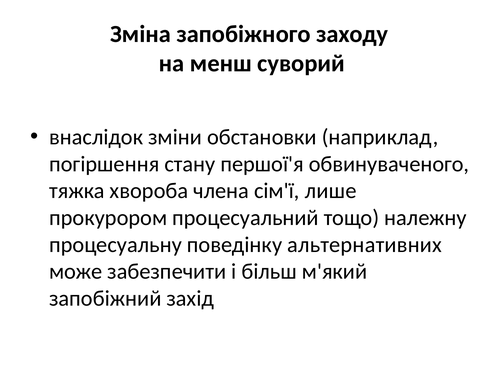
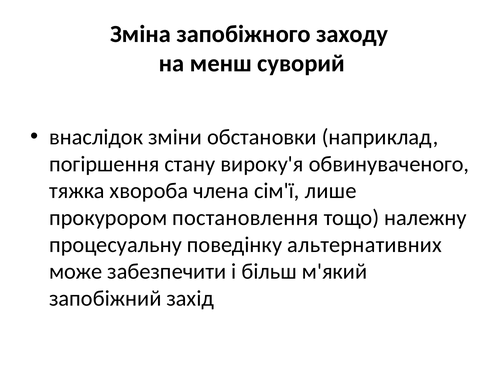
першої'я: першої'я -> вироку'я (262, 164)
процесуальний: процесуальний -> постановлення (245, 218)
